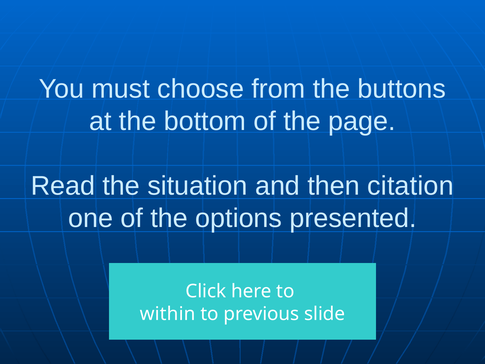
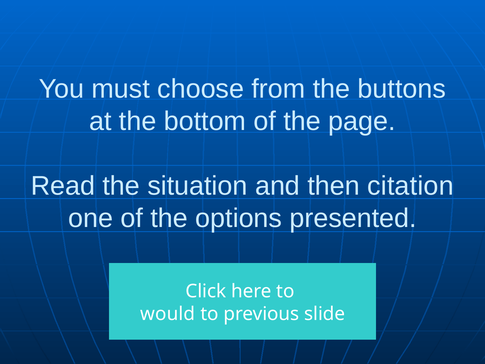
within: within -> would (168, 314)
